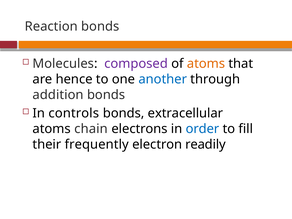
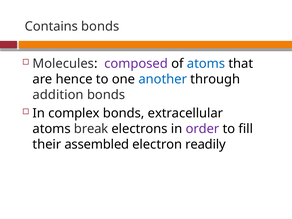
Reaction: Reaction -> Contains (51, 26)
atoms colour: orange -> blue (206, 64)
controls: controls -> complex (74, 113)
chain: chain -> break (91, 129)
order colour: blue -> purple (202, 129)
frequently: frequently -> assembled (97, 144)
